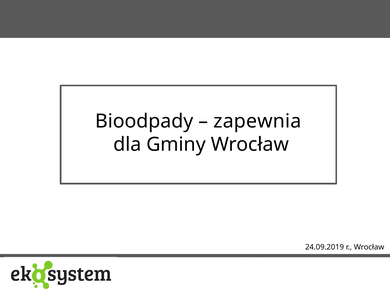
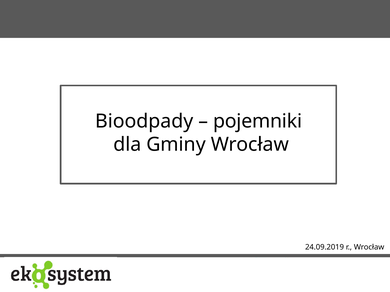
zapewnia: zapewnia -> pojemniki (258, 121)
